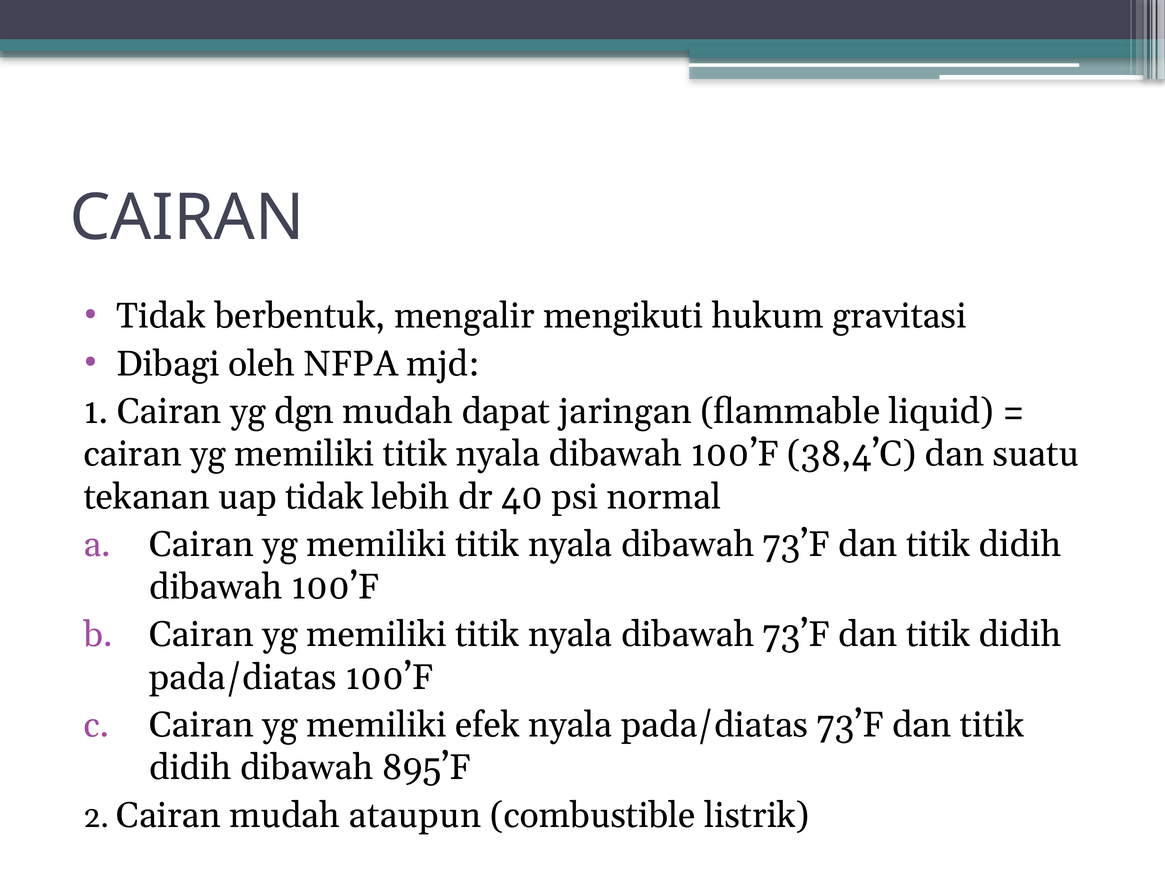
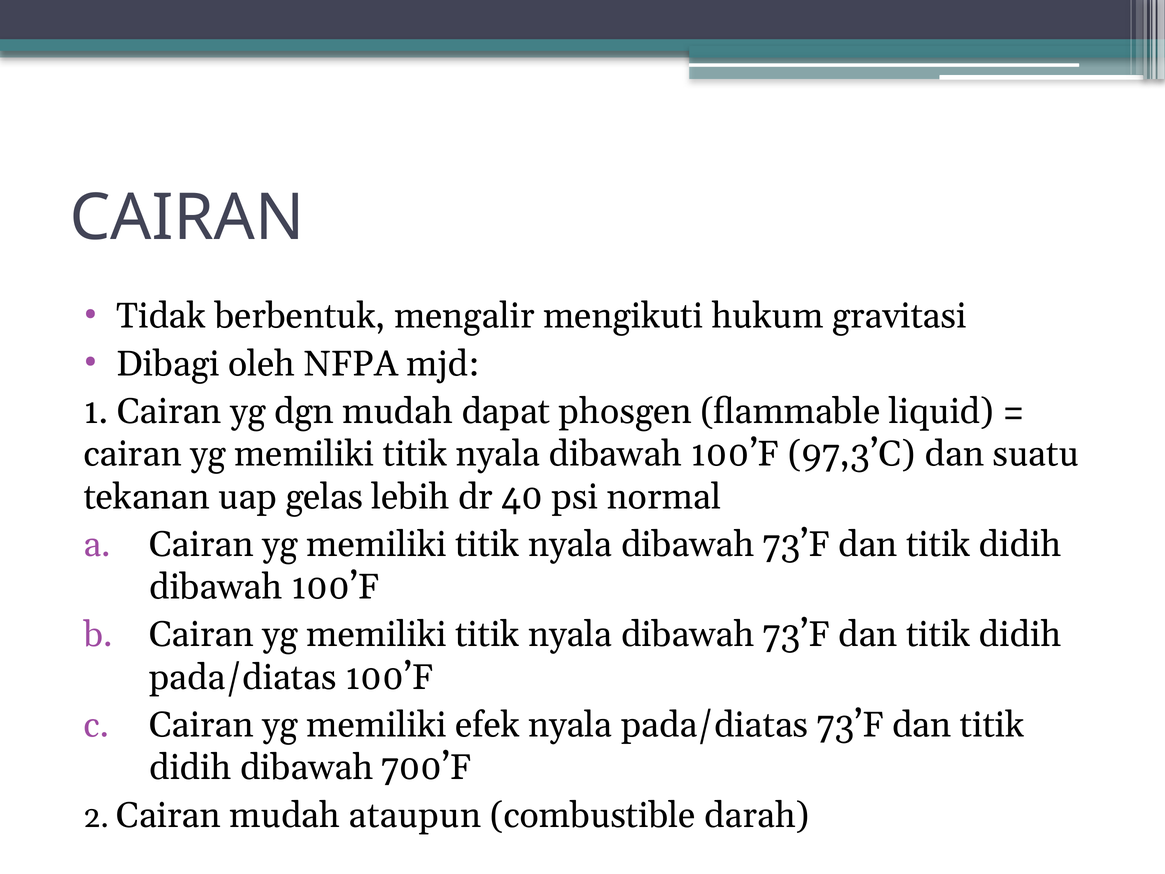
jaringan: jaringan -> phosgen (625, 411)
38,4’C: 38,4’C -> 97,3’C (852, 454)
uap tidak: tidak -> gelas (324, 497)
895’F: 895’F -> 700’F (426, 767)
listrik: listrik -> darah (757, 815)
